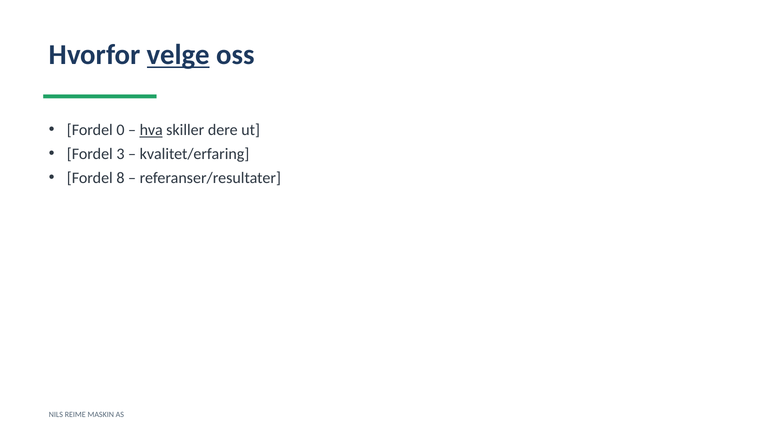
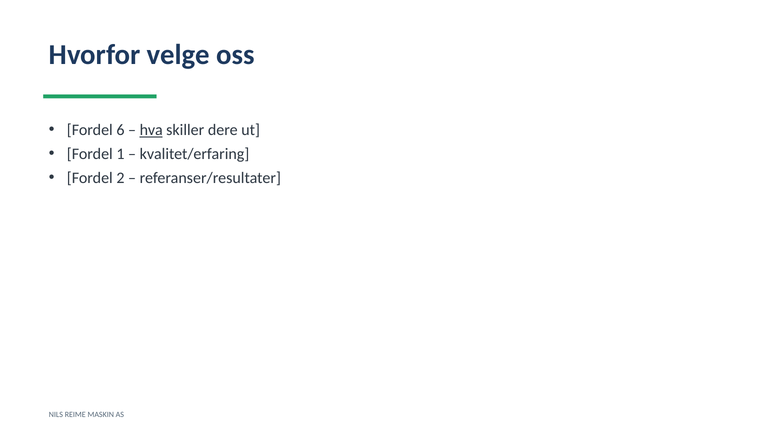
velge underline: present -> none (178, 55)
0: 0 -> 6 (120, 130)
3: 3 -> 1 (120, 154)
8: 8 -> 2 (120, 178)
